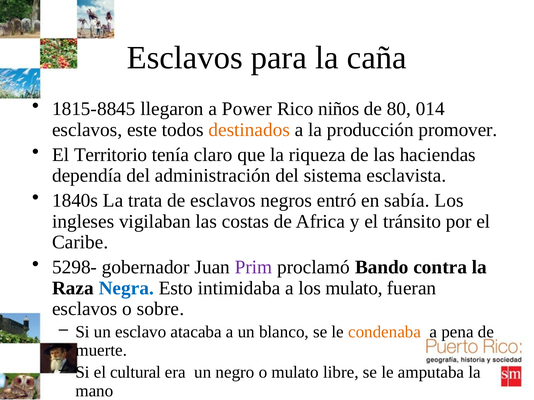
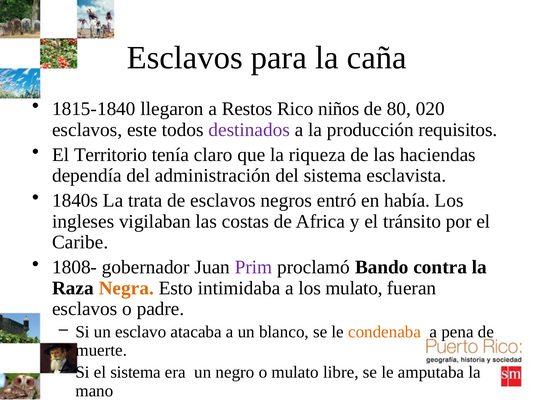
1815-8845: 1815-8845 -> 1815-1840 (94, 109)
Power: Power -> Restos (247, 109)
014: 014 -> 020 (430, 109)
destinados colour: orange -> purple (249, 130)
promover: promover -> requisitos (458, 130)
sabía: sabía -> había (407, 201)
5298-: 5298- -> 1808- (75, 268)
Negra colour: blue -> orange (126, 288)
sobre: sobre -> padre (161, 309)
el cultural: cultural -> sistema (136, 373)
